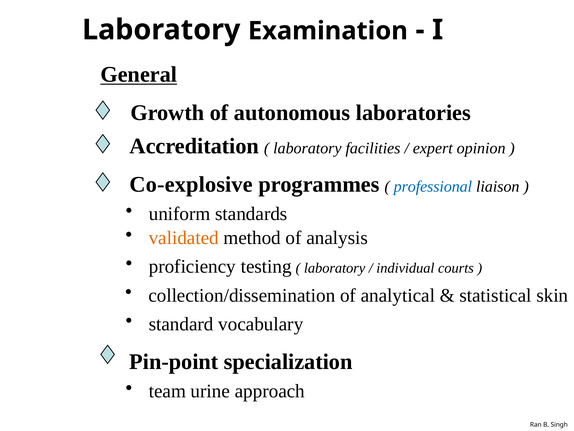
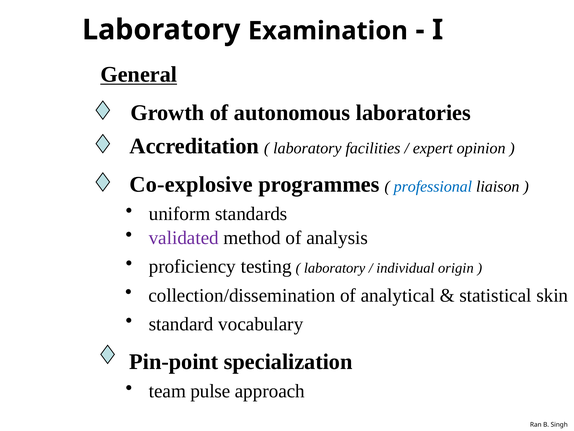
validated colour: orange -> purple (184, 238)
courts: courts -> origin (456, 268)
urine: urine -> pulse (210, 391)
